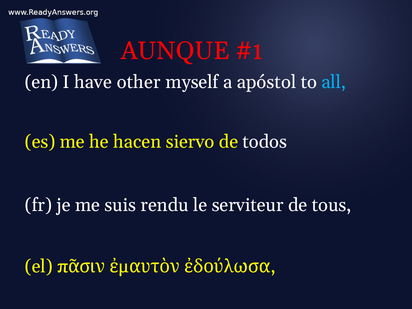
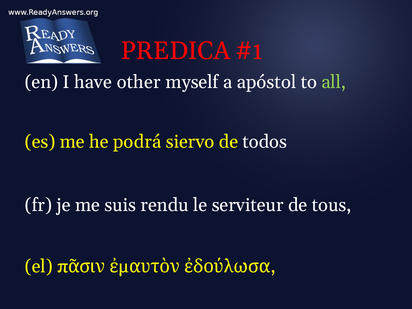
AUNQUE: AUNQUE -> PREDICA (175, 51)
all colour: light blue -> light green (334, 82)
hacen: hacen -> podrá (137, 142)
